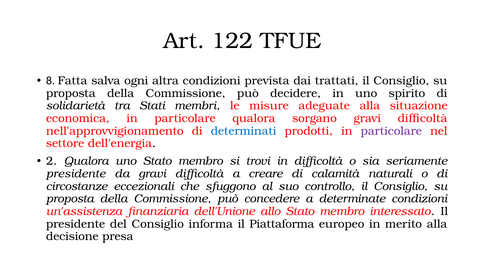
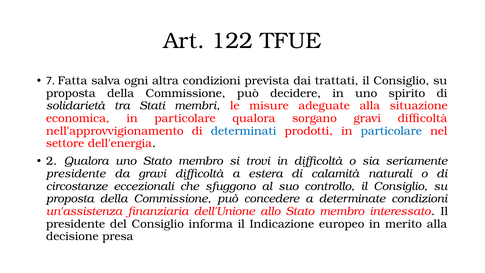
8: 8 -> 7 (50, 81)
particolare colour: purple -> blue (391, 131)
creare: creare -> estera (266, 174)
Piattaforma: Piattaforma -> Indicazione (282, 224)
